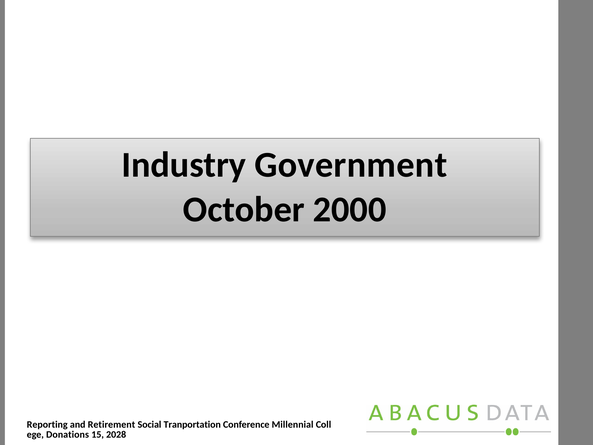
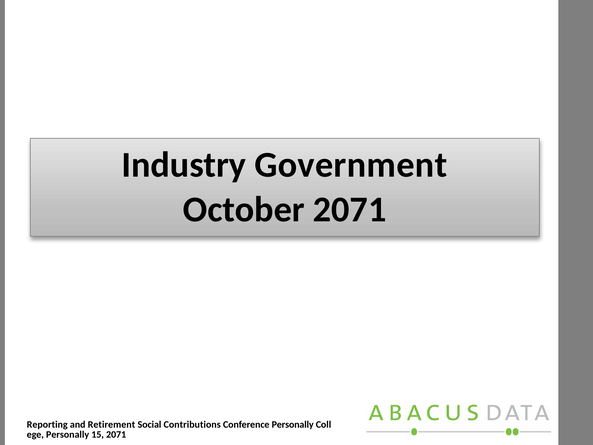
October 2000: 2000 -> 2071 (350, 209)
Tranportation: Tranportation -> Contributions (192, 424)
Conference Millennial: Millennial -> Personally (293, 424)
Donations: Donations -> Personally (68, 434)
15 2028: 2028 -> 2071 (116, 434)
